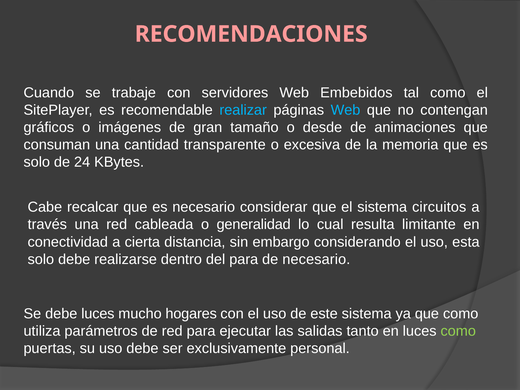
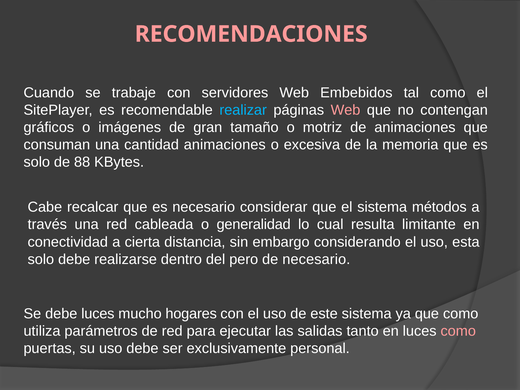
Web colour: light blue -> pink (346, 110)
desde: desde -> motriz (322, 127)
cantidad transparente: transparente -> animaciones (225, 145)
24: 24 -> 88 (82, 162)
circuitos: circuitos -> métodos (439, 207)
del para: para -> pero (244, 259)
como colour: light green -> pink (458, 331)
